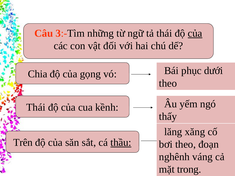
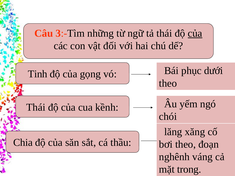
Chia: Chia -> Tinh (38, 74)
thấy: thấy -> chói (168, 117)
Trên: Trên -> Chia (23, 143)
thầu underline: present -> none (121, 143)
